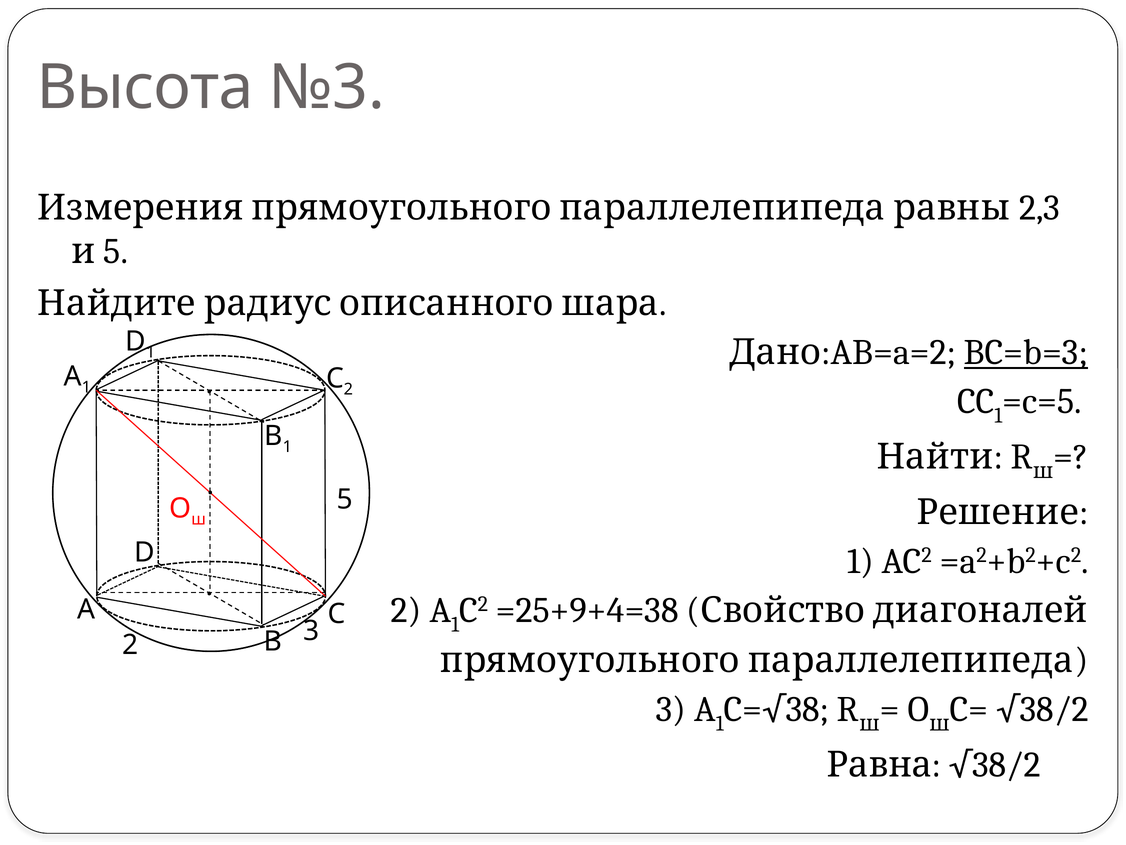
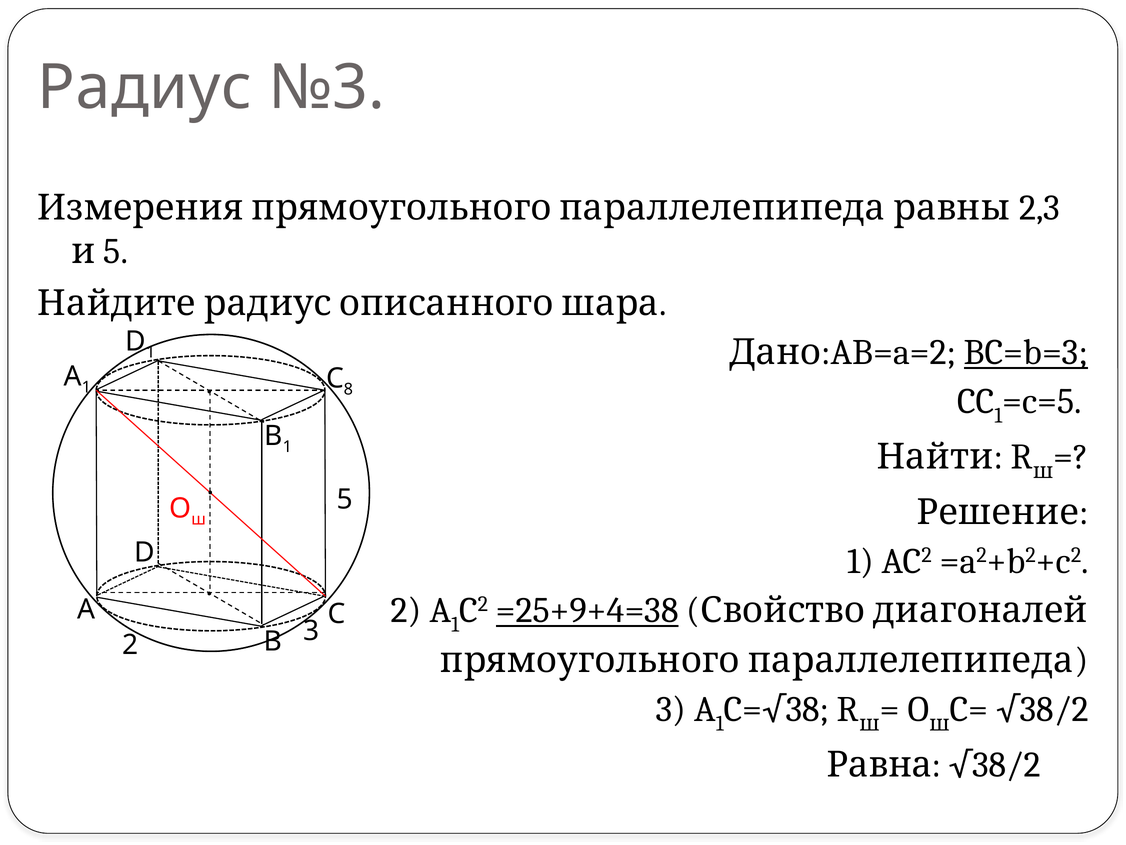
Высота: Высота -> Радиус (145, 87)
C 2: 2 -> 8 (348, 389)
=25+9+4=38 underline: none -> present (587, 610)
